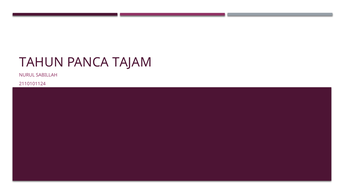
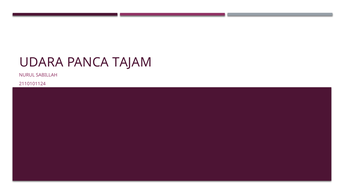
TAHUN: TAHUN -> UDARA (41, 62)
